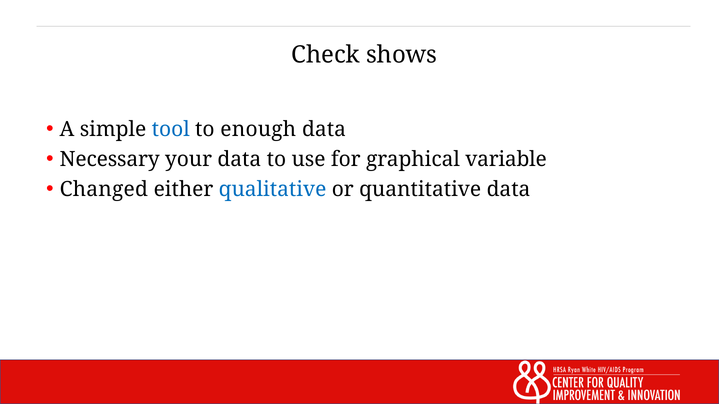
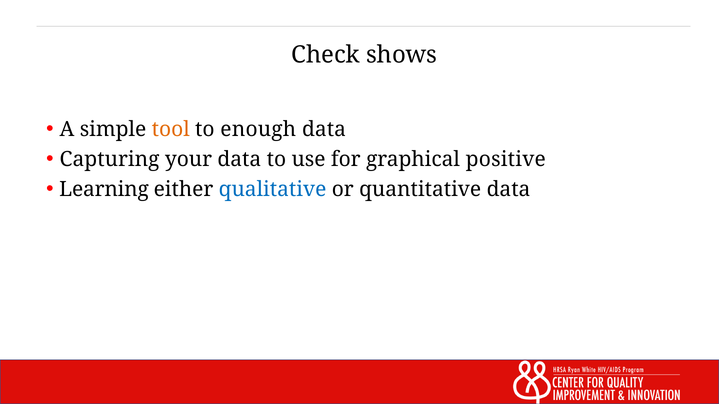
tool colour: blue -> orange (171, 129)
Necessary: Necessary -> Capturing (110, 159)
variable: variable -> positive (506, 159)
Changed: Changed -> Learning (104, 190)
